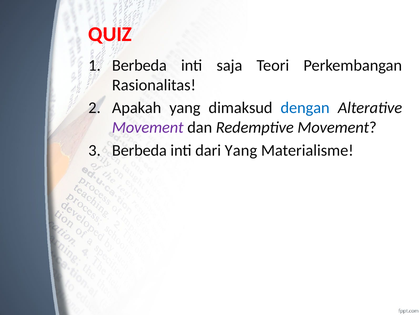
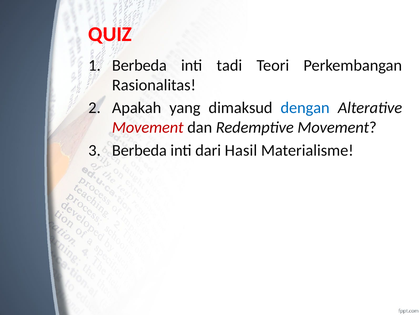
saja: saja -> tadi (229, 66)
Movement colour: purple -> red (148, 127)
dari Yang: Yang -> Hasil (241, 150)
